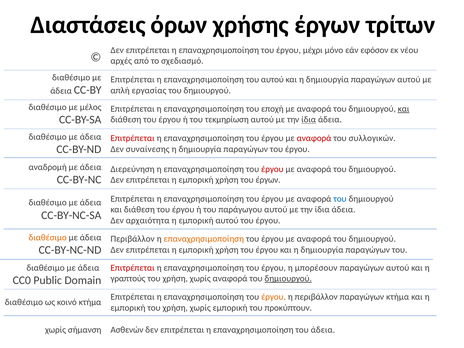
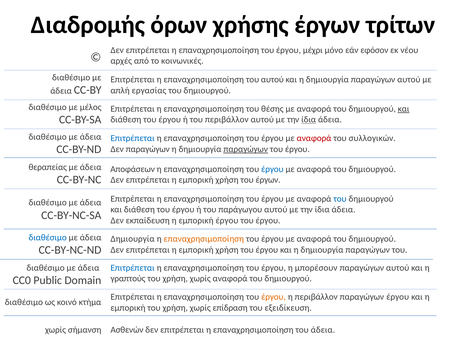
Διαστάσεις: Διαστάσεις -> Διαδρομής (88, 25)
σχεδιασμό: σχεδιασμό -> κοινωνικές (182, 61)
εποχή: εποχή -> θέσης (272, 109)
του τεκμηρίωση: τεκμηρίωση -> περιβάλλον (227, 120)
Επιτρέπεται colour: red -> blue (133, 138)
Δεν συναίνεσης: συναίνεσης -> παραγώγων (148, 149)
παραγώγων underline: none -> present (246, 149)
αναδρομή: αναδρομή -> θεραπείας (48, 167)
Διερεύνηση: Διερεύνηση -> Αποφάσεων (133, 169)
έργου colour: red -> blue (272, 169)
αρχαιότητα: αρχαιότητα -> εκπαίδευση (148, 220)
εμπορική αυτού: αυτού -> έργου (227, 220)
διαθέσιμο colour: orange -> blue (48, 237)
Περιβάλλον: Περιβάλλον -> Δημιουργία (133, 239)
Επιτρέπεται colour: red -> blue (133, 268)
δημιουργού underline: present -> none (288, 279)
παραγώγων κτήμα: κτήμα -> έργου (398, 297)
χωρίς εμπορική: εμπορική -> επίδραση (230, 308)
προκύπτουν: προκύπτουν -> εξειδίκευση (288, 308)
